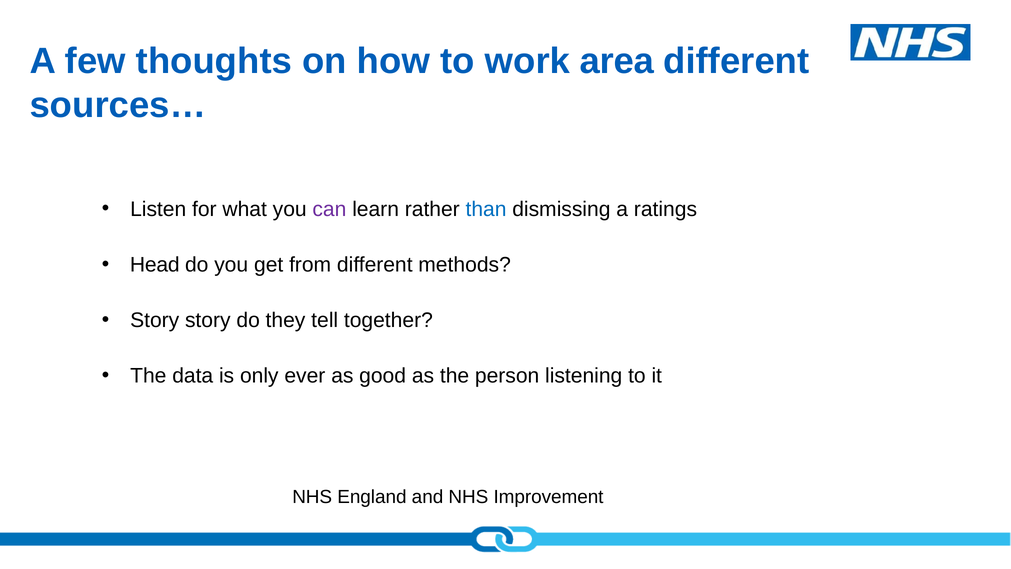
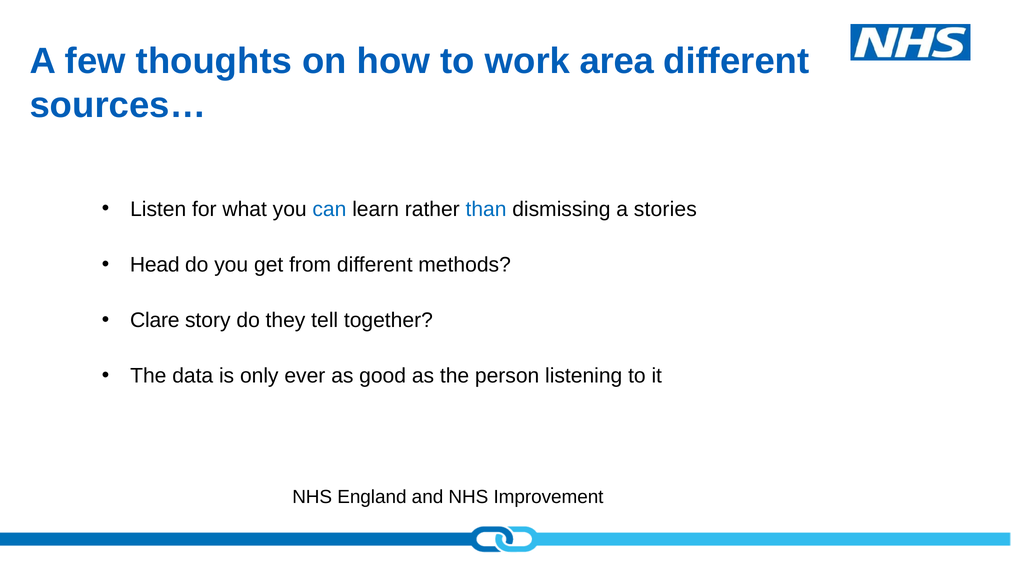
can colour: purple -> blue (329, 209)
ratings: ratings -> stories (665, 209)
Story: Story -> Clare (155, 320)
